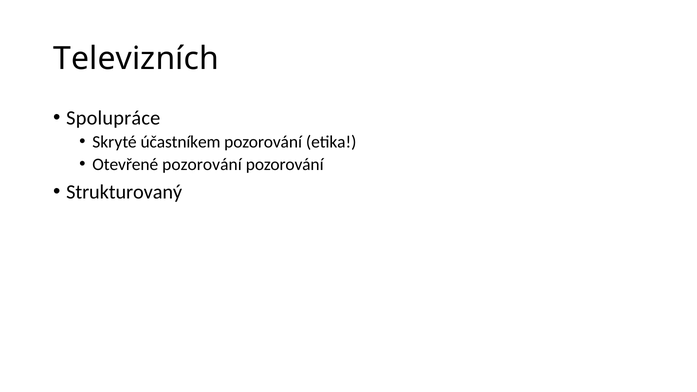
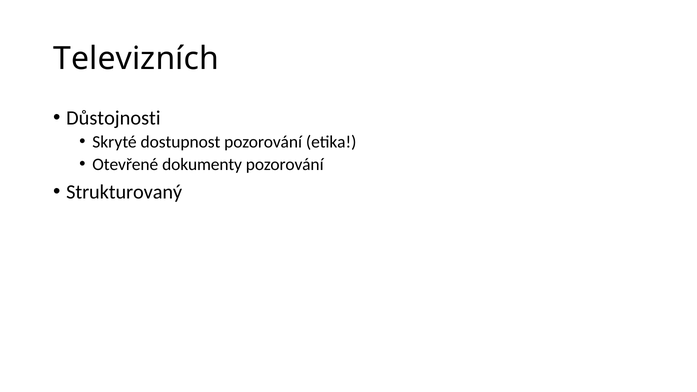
Spolupráce: Spolupráce -> Důstojnosti (113, 118)
účastníkem: účastníkem -> dostupnost (180, 142)
Otevřené pozorování: pozorování -> dokumenty (202, 164)
